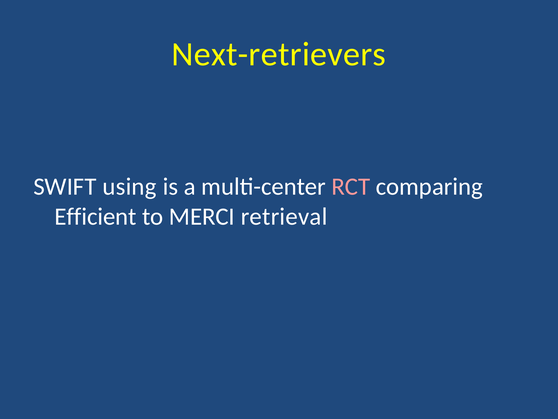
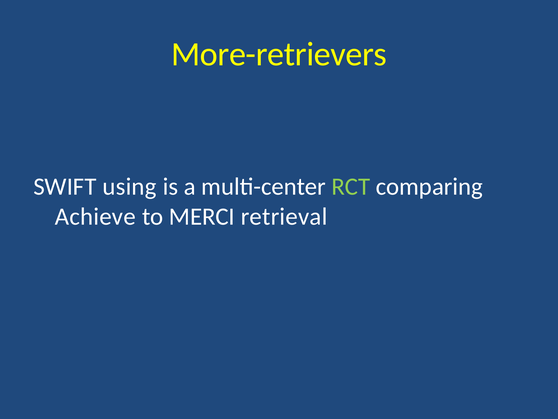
Next-retrievers: Next-retrievers -> More-retrievers (279, 54)
RCT colour: pink -> light green (351, 187)
Efficient: Efficient -> Achieve (95, 216)
